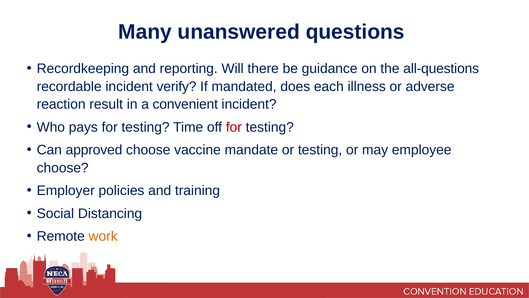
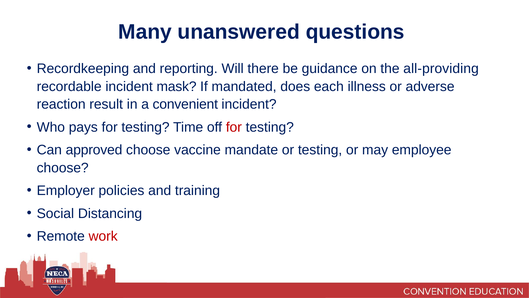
all-questions: all-questions -> all-providing (441, 69)
verify: verify -> mask (177, 86)
work colour: orange -> red (103, 236)
